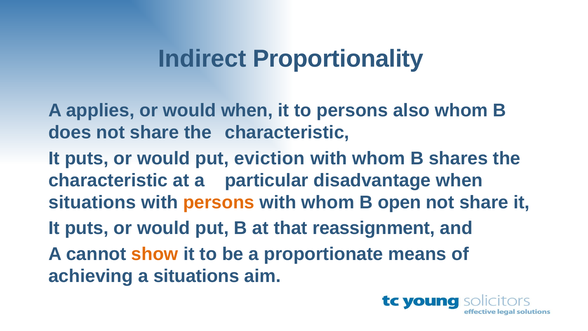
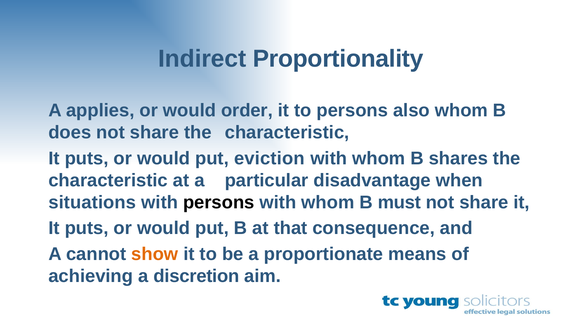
would when: when -> order (247, 110)
persons colour: orange -> black (219, 202)
open: open -> must (399, 202)
reassignment: reassignment -> consequence (374, 228)
a situations: situations -> discretion (196, 276)
